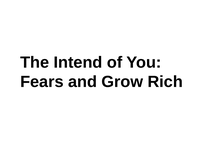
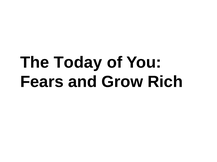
Intend: Intend -> Today (78, 63)
